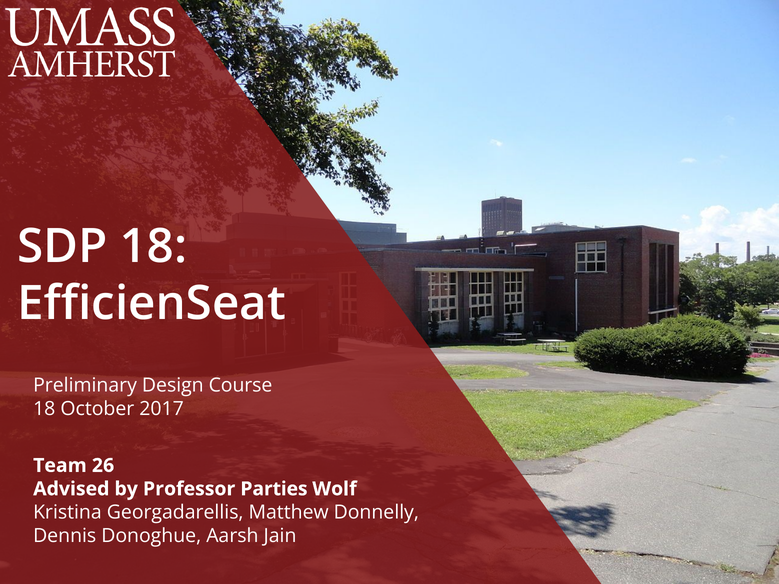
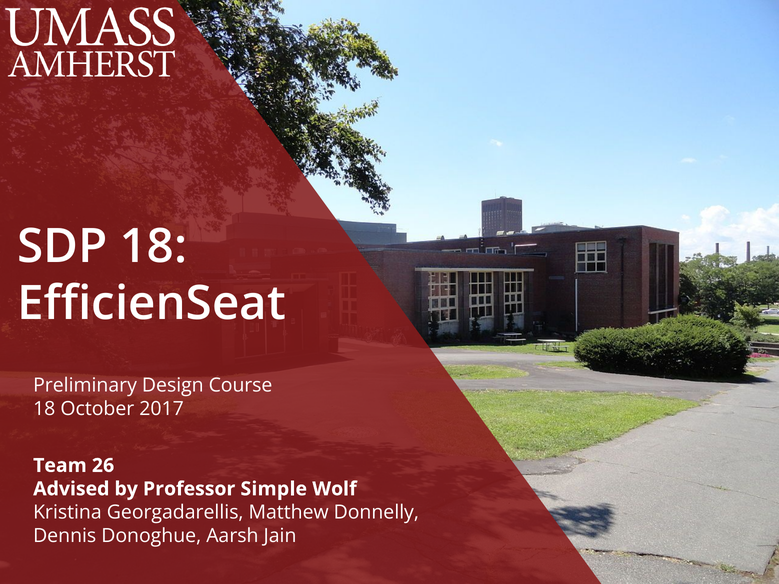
Parties: Parties -> Simple (274, 489)
